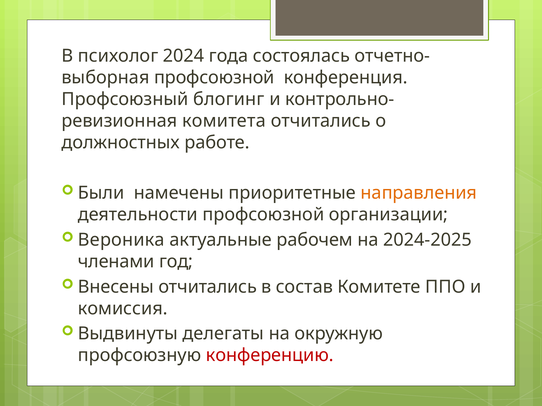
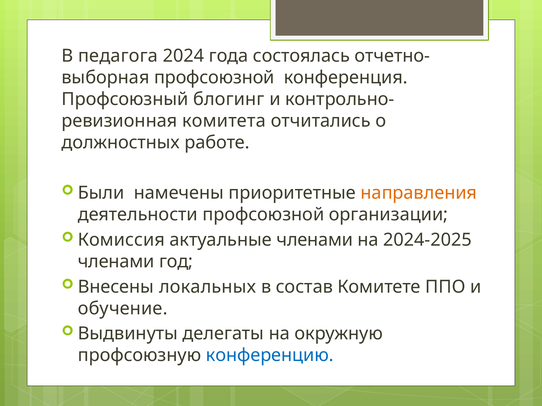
психолог: психолог -> педагога (118, 56)
Вероника: Вероника -> Комиссия (121, 240)
актуальные рабочем: рабочем -> членами (315, 240)
Внесены отчитались: отчитались -> локальных (207, 287)
комиссия: комиссия -> обучение (123, 309)
конференцию colour: red -> blue (270, 356)
